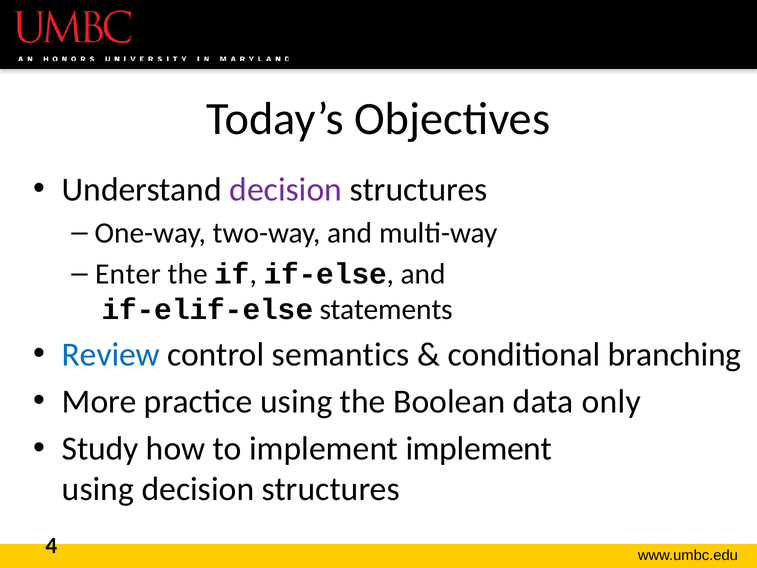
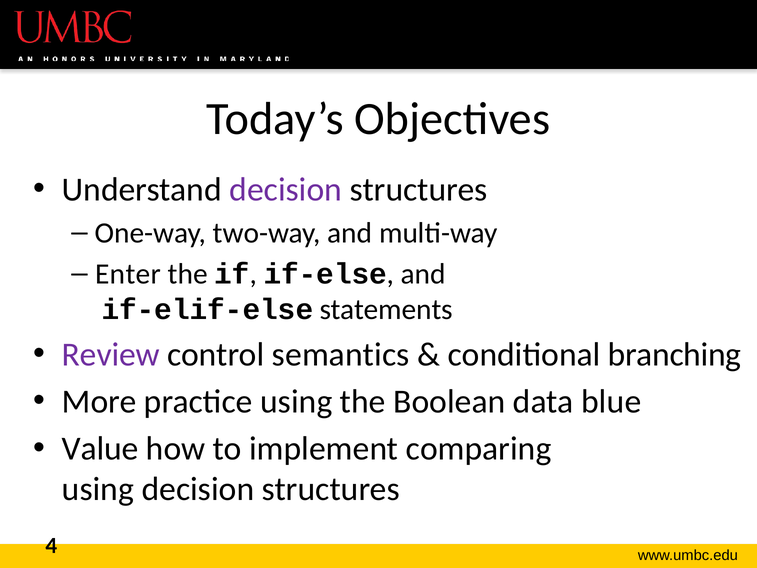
Review colour: blue -> purple (111, 354)
only: only -> blue (611, 401)
Study: Study -> Value (100, 449)
implement implement: implement -> comparing (479, 449)
